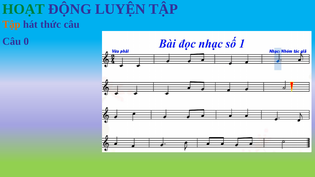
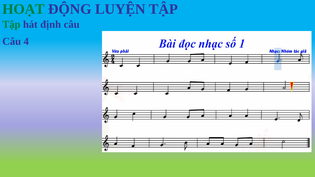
Tập colour: orange -> green (11, 24)
thức: thức -> định (51, 24)
0: 0 -> 4 (26, 42)
